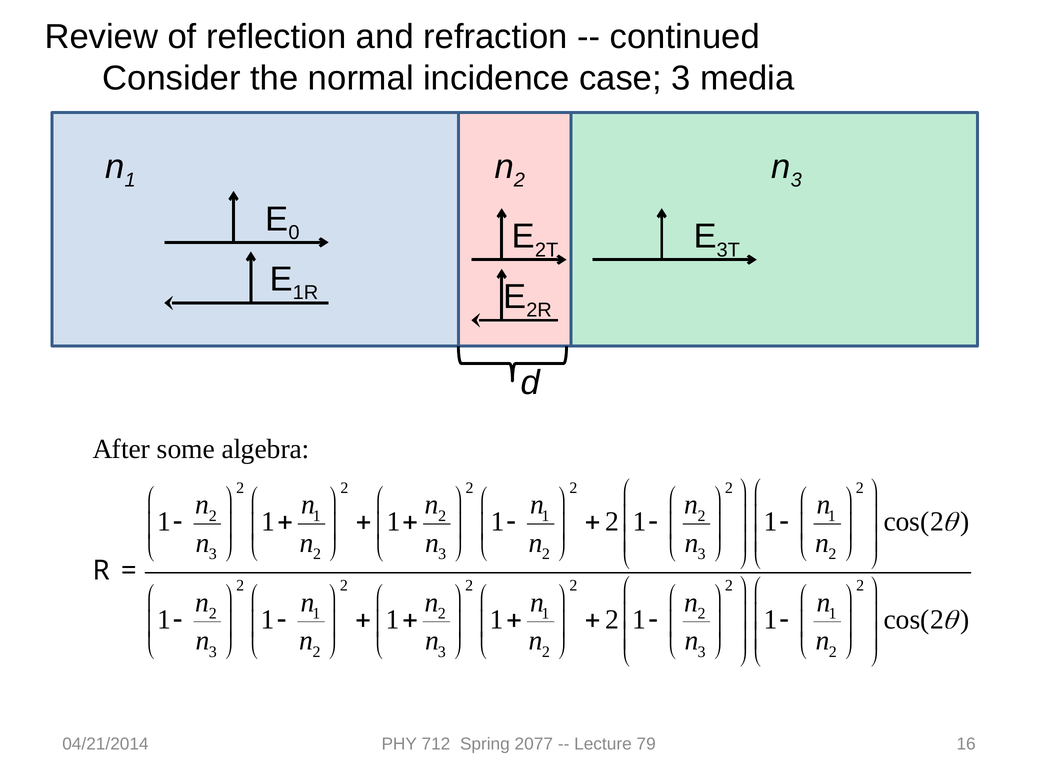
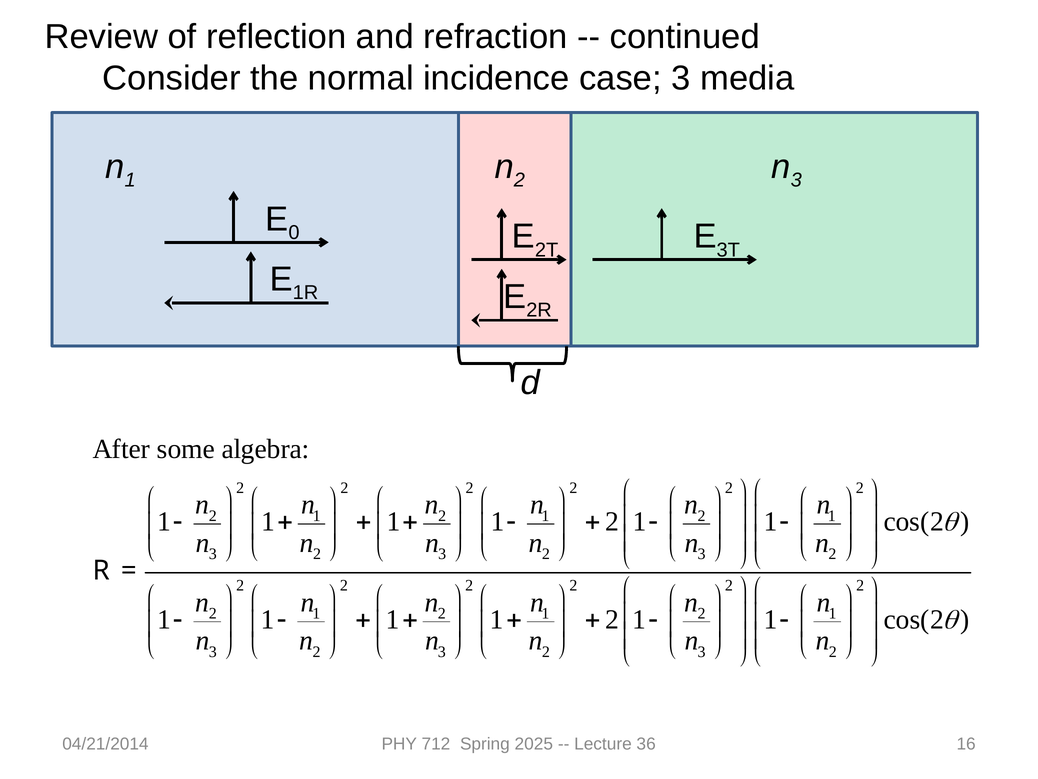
2077: 2077 -> 2025 (534, 743)
79: 79 -> 36 (646, 743)
